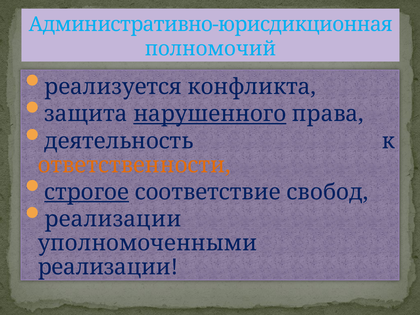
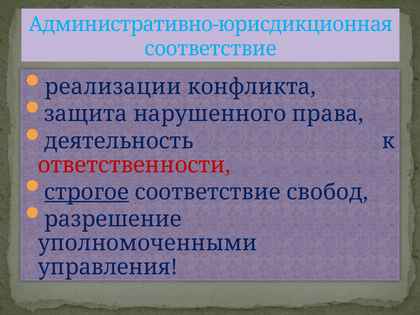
полномочий: полномочий -> соответствие (211, 49)
реализуется: реализуется -> реализации (113, 87)
нарушенного underline: present -> none (210, 114)
ответственности colour: orange -> red (134, 165)
реализации: реализации -> разрешение (113, 219)
реализации: реализации -> управления (108, 267)
